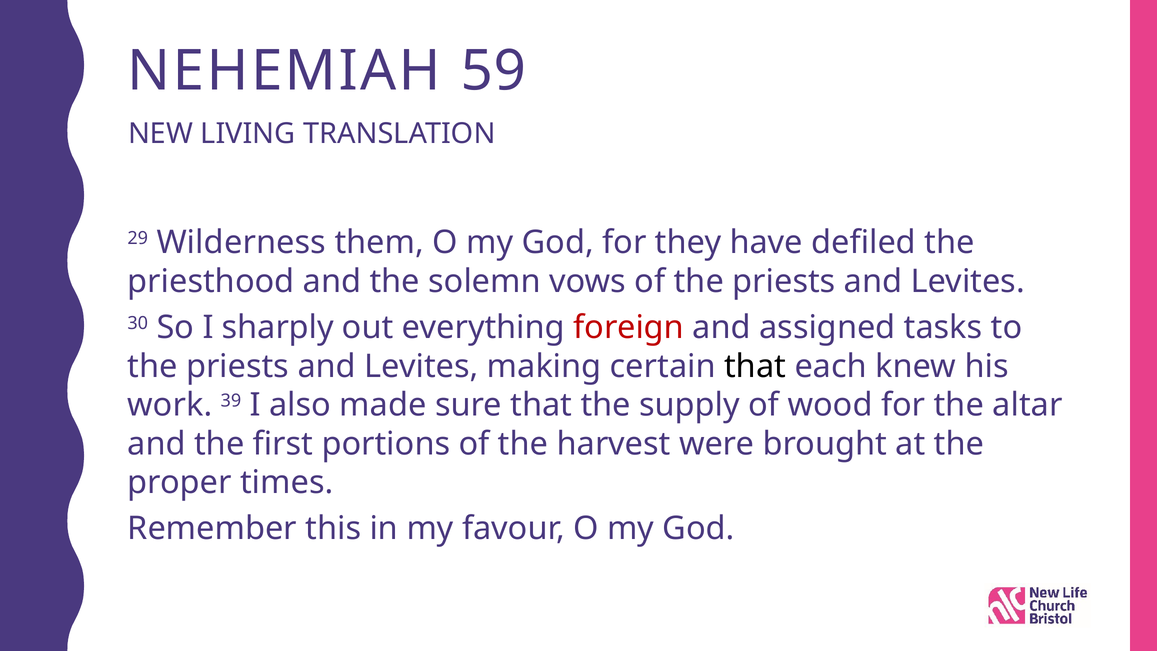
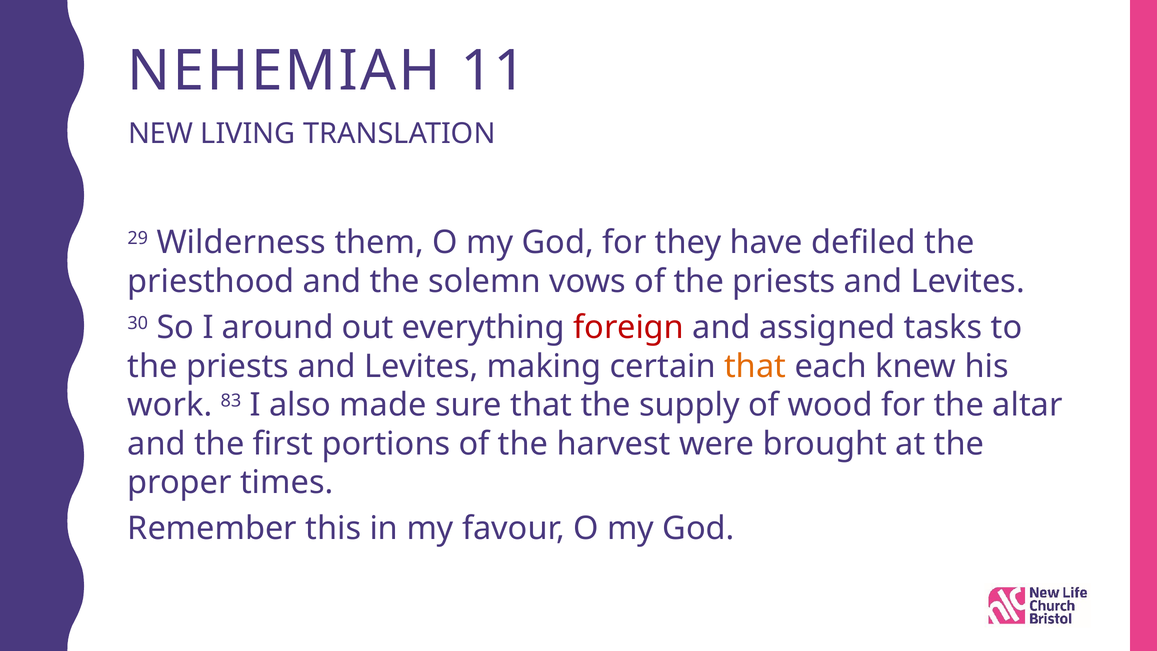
59: 59 -> 11 (494, 71)
sharply: sharply -> around (278, 328)
that colour: black -> orange (755, 366)
39: 39 -> 83 (231, 401)
